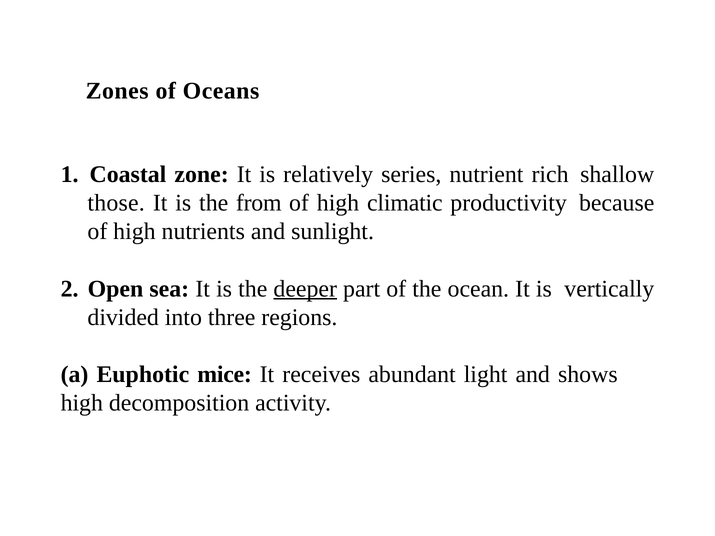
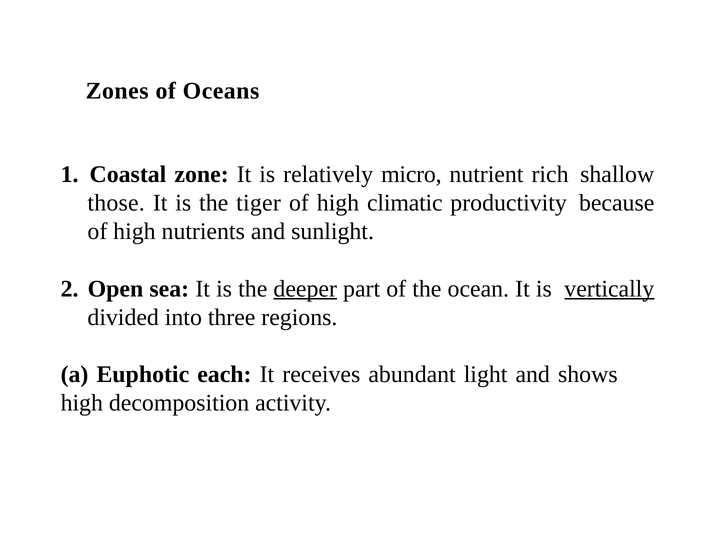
series: series -> micro (411, 174)
from: from -> tiger (259, 203)
vertically underline: none -> present (609, 289)
mice: mice -> each (224, 375)
